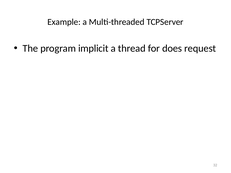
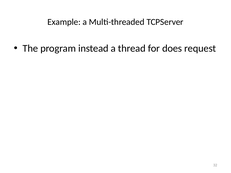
implicit: implicit -> instead (93, 48)
